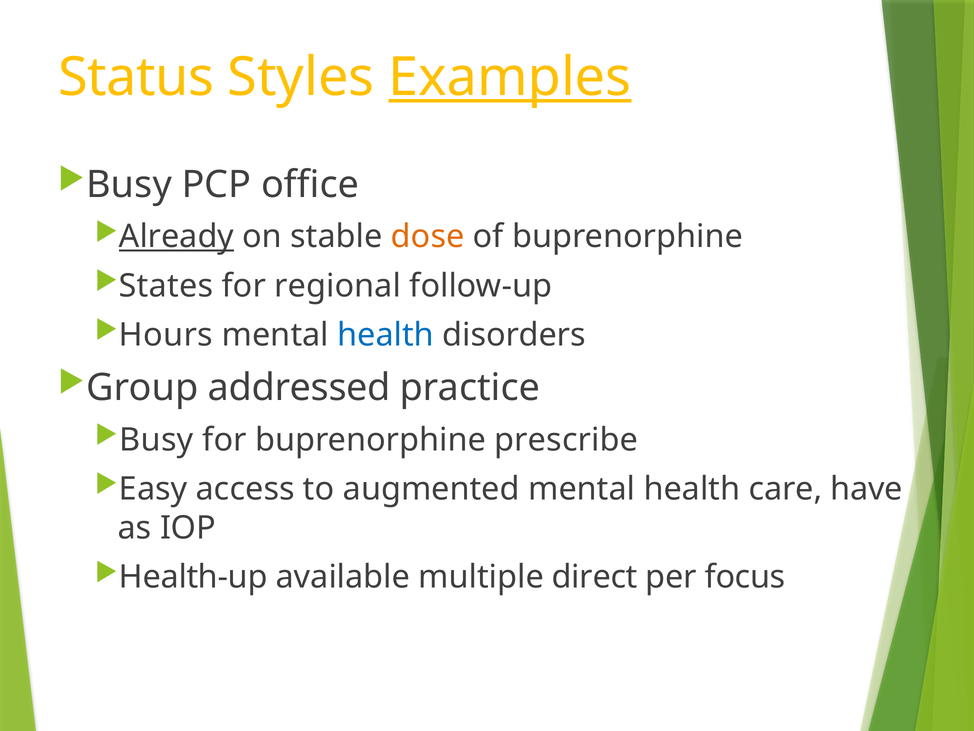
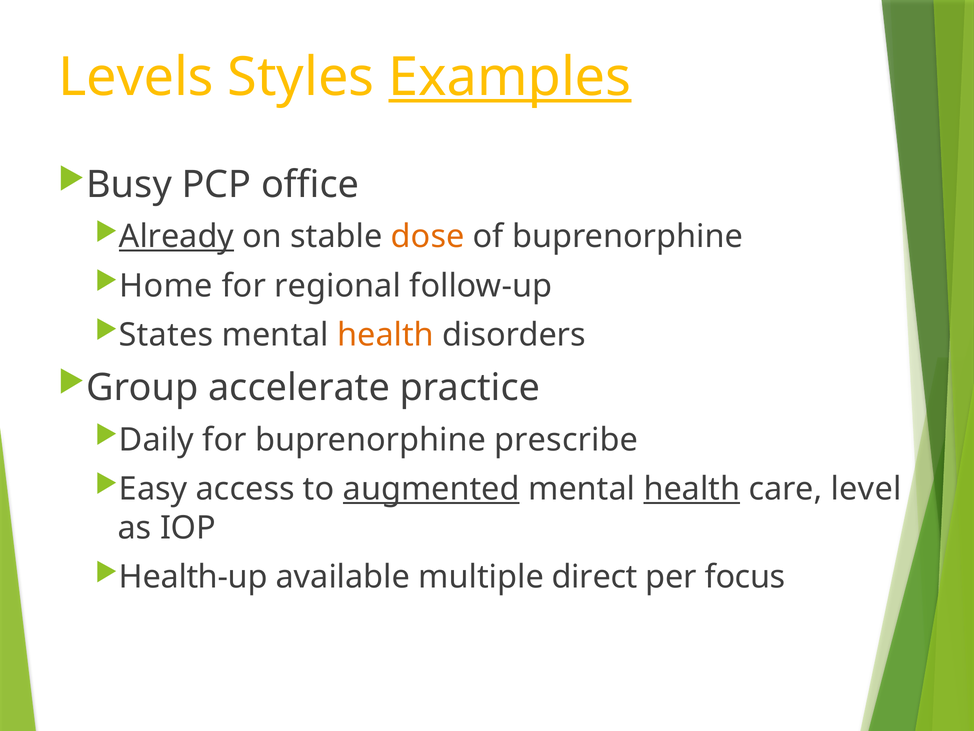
Status: Status -> Levels (136, 77)
States: States -> Home (166, 286)
Hours: Hours -> States (166, 335)
health colour: blue -> orange (386, 335)
addressed: addressed -> accelerate (299, 387)
Busy: Busy -> Daily (156, 440)
augmented underline: none -> present (431, 489)
health underline: none -> present (692, 489)
have: have -> level (866, 489)
